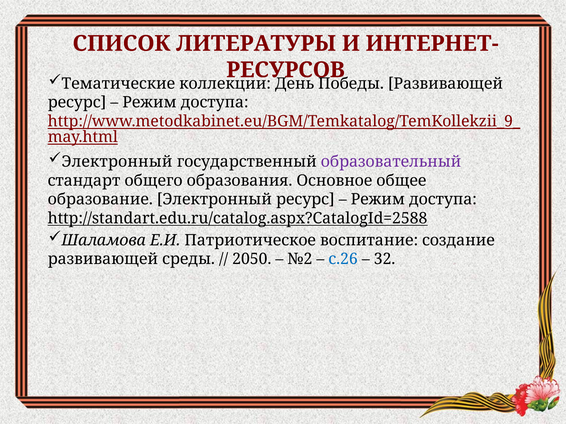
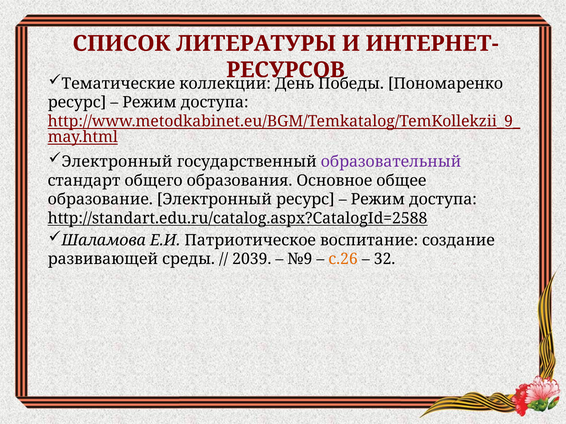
Победы Развивающей: Развивающей -> Пономаренко (446, 84)
2050: 2050 -> 2039 (252, 259)
№2: №2 -> №9 (300, 259)
с.26 colour: blue -> orange (343, 259)
